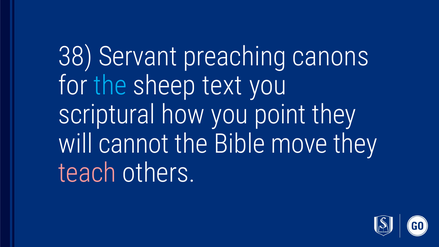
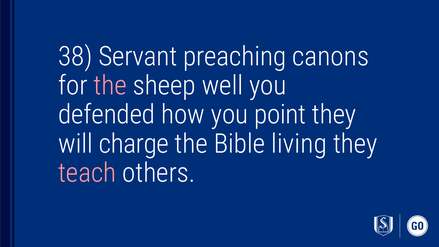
the colour: light blue -> pink (110, 86)
text: text -> well (222, 86)
scriptural: scriptural -> defended (107, 115)
cannot: cannot -> charge (134, 144)
move: move -> living (299, 144)
